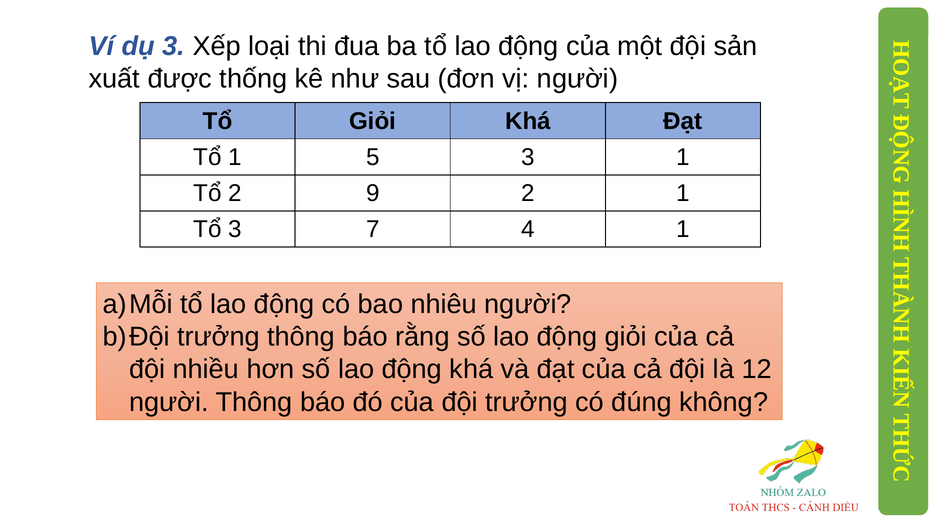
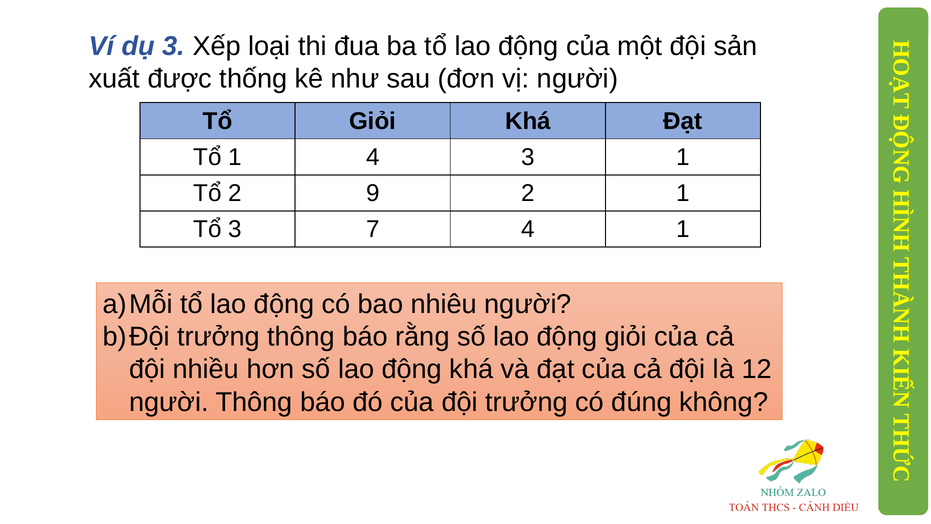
1 5: 5 -> 4 (373, 157)
